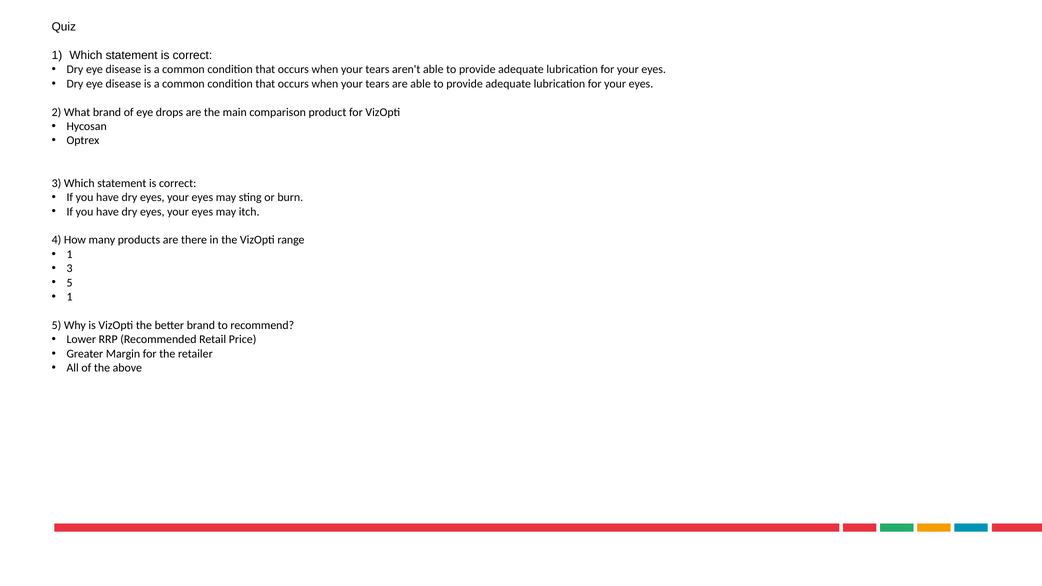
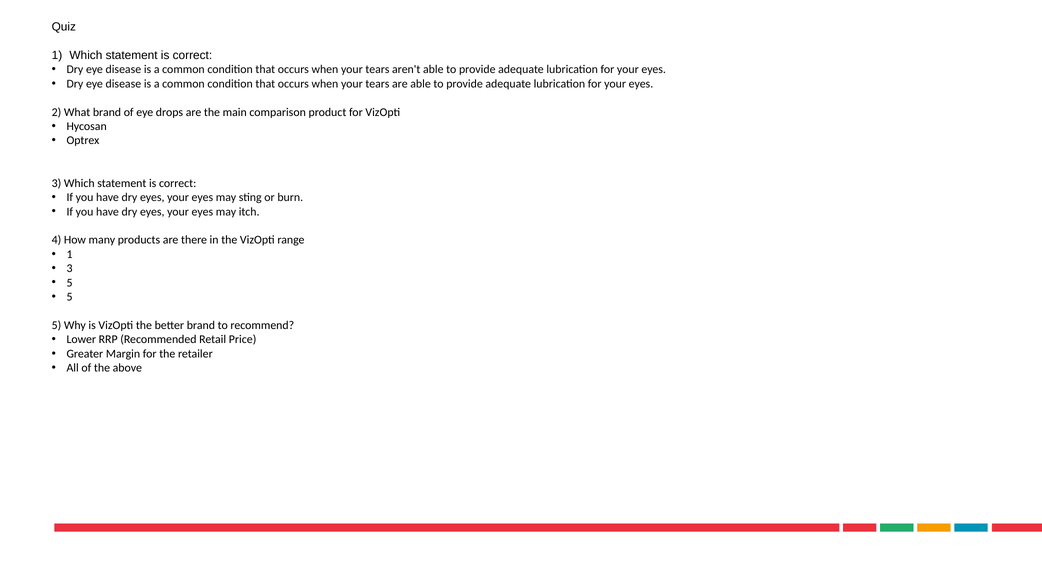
1: 1 -> 5 (70, 297)
